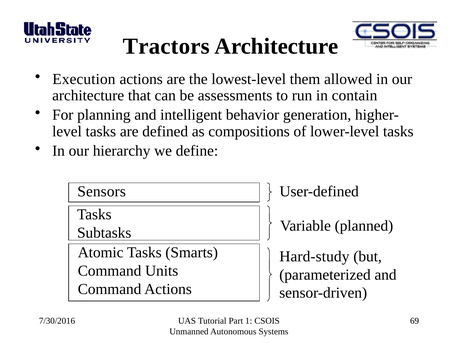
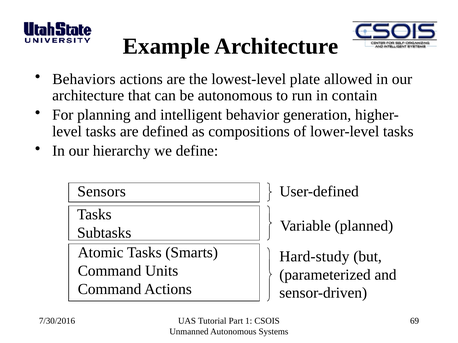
Tractors: Tractors -> Example (166, 46)
Execution: Execution -> Behaviors (84, 79)
them: them -> plate (305, 79)
be assessments: assessments -> autonomous (235, 96)
